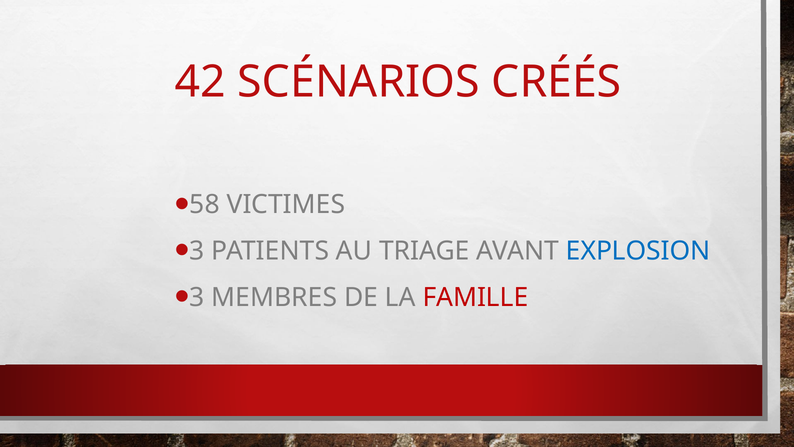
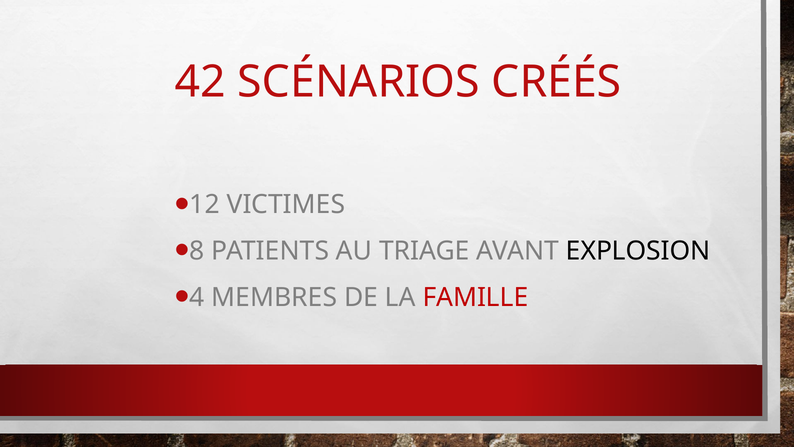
58: 58 -> 12 (205, 205)
3: 3 -> 8 (197, 251)
EXPLOSION colour: blue -> black (638, 251)
3: 3 -> 4 (197, 297)
